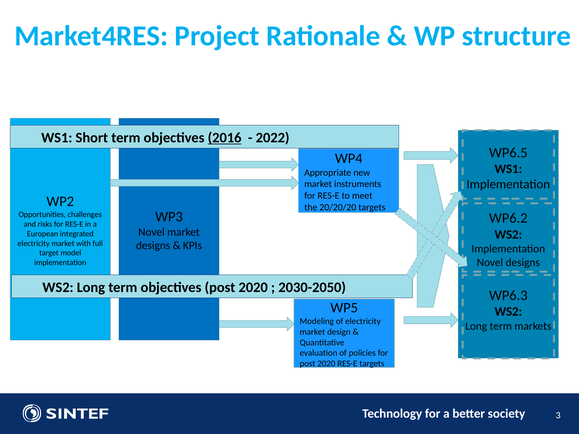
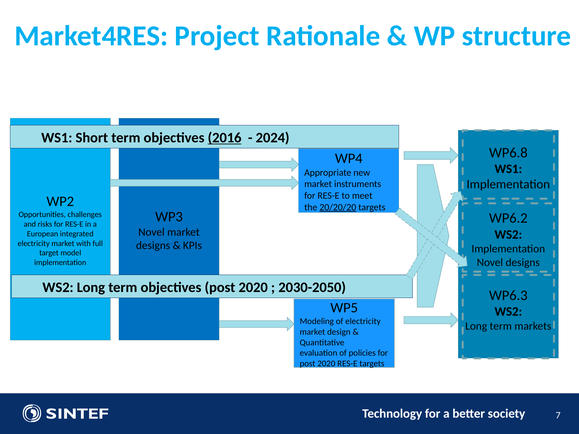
2022: 2022 -> 2024 (273, 138)
WP6.5: WP6.5 -> WP6.8 (508, 153)
20/20/20 underline: none -> present (338, 207)
3: 3 -> 7 (558, 416)
